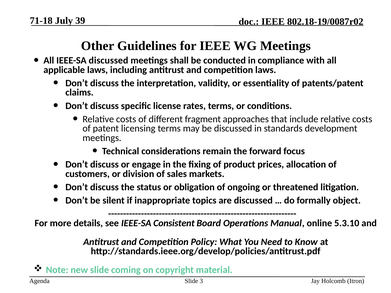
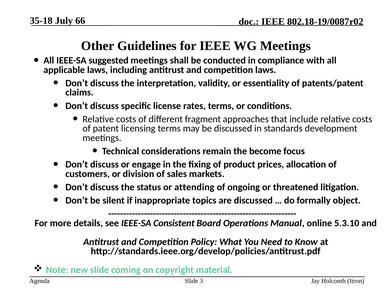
71-18: 71-18 -> 35-18 (41, 21)
39: 39 -> 66 (80, 21)
IEEE-SA discussed: discussed -> suggested (109, 61)
forward: forward -> become (265, 151)
obligation: obligation -> attending (194, 187)
